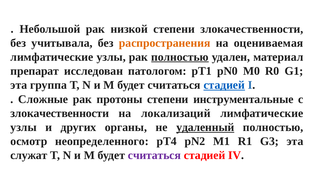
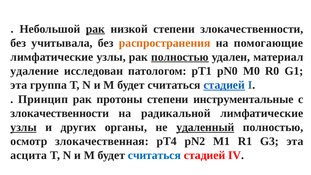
рак underline: none -> present (95, 29)
оцениваемая: оцениваемая -> помогающие (269, 43)
препарат: препарат -> удаление (35, 71)
Сложные: Сложные -> Принцип (43, 99)
локализаций: локализаций -> радикальной (176, 113)
узлы underline: none -> present (24, 127)
неопределенного: неопределенного -> злокачественная (102, 141)
служат: служат -> асцита (29, 155)
считаться colour: purple -> blue (154, 155)
